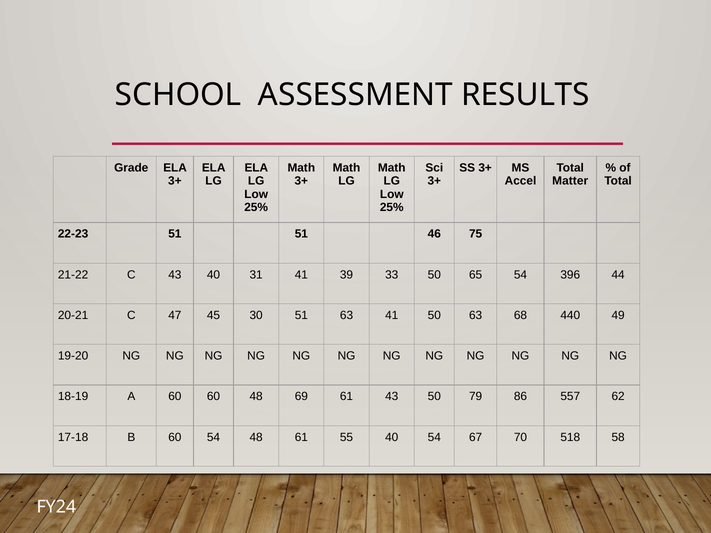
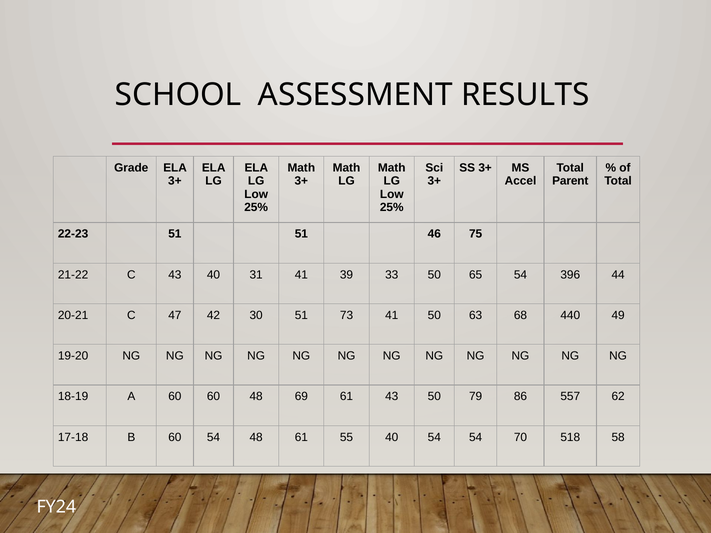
Matter: Matter -> Parent (570, 181)
45: 45 -> 42 (214, 315)
51 63: 63 -> 73 (347, 315)
54 67: 67 -> 54 (476, 437)
